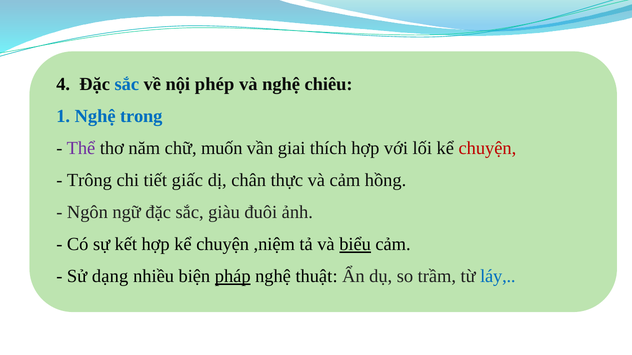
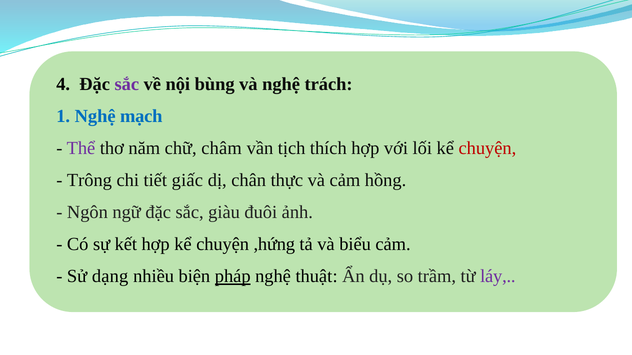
sắc colour: blue -> purple (127, 85)
phép: phép -> bùng (215, 85)
chiêu: chiêu -> trách (329, 85)
trong: trong -> mạch (141, 117)
muốn: muốn -> châm (222, 149)
giai: giai -> tịch (292, 149)
,niệm: ,niệm -> ,hứng (274, 245)
biểu underline: present -> none (355, 245)
láy colour: blue -> purple (498, 277)
